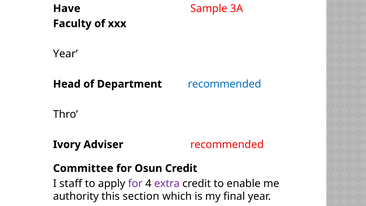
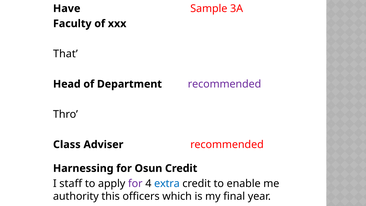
Year: Year -> That (65, 54)
recommended colour: blue -> purple (224, 84)
Ivory: Ivory -> Class (67, 144)
Committee: Committee -> Harnessing (83, 168)
extra colour: purple -> blue (167, 183)
section: section -> officers (141, 196)
